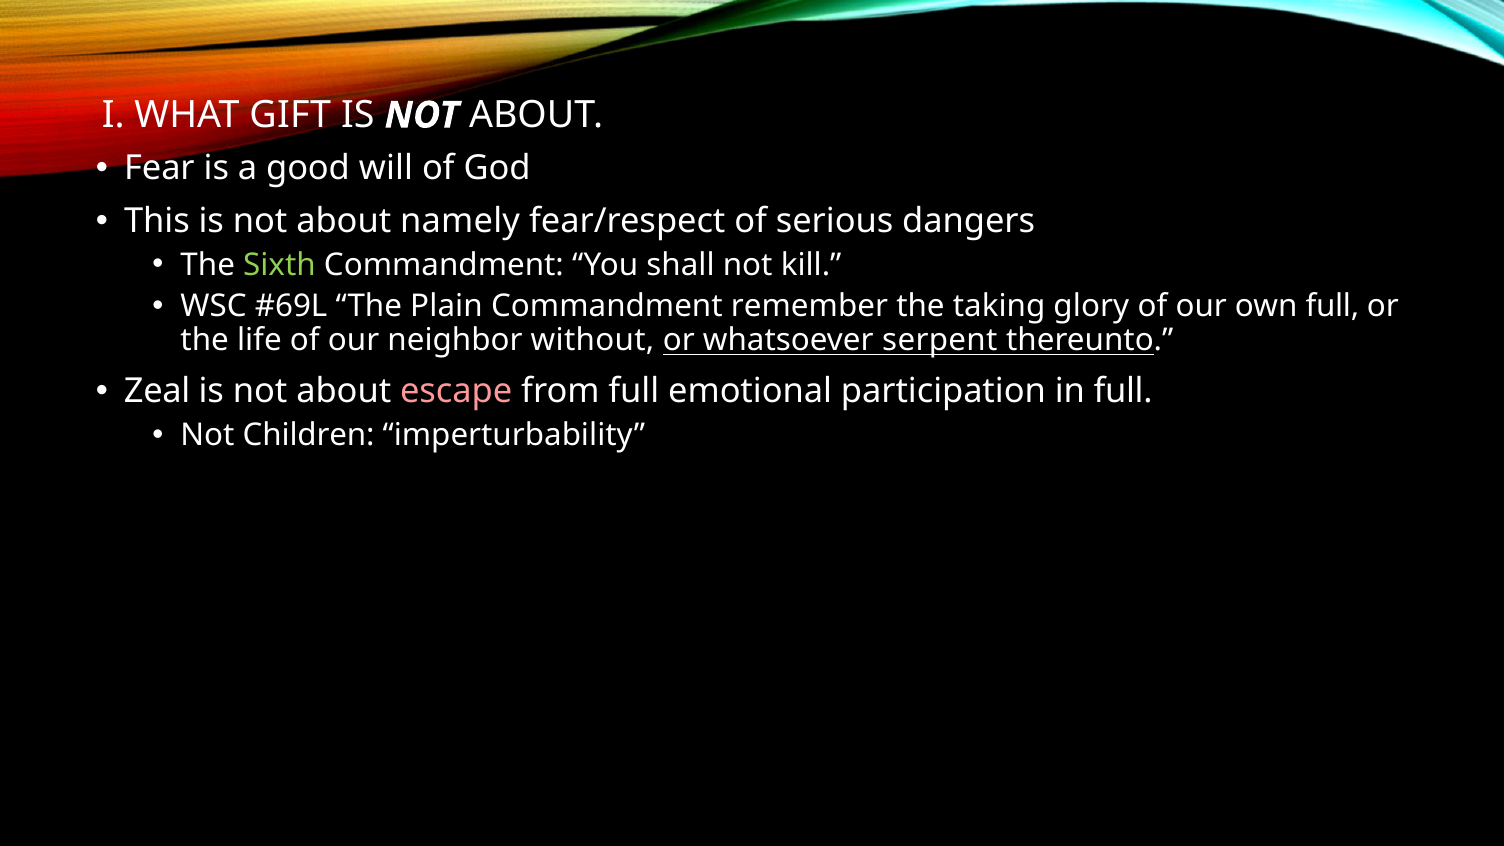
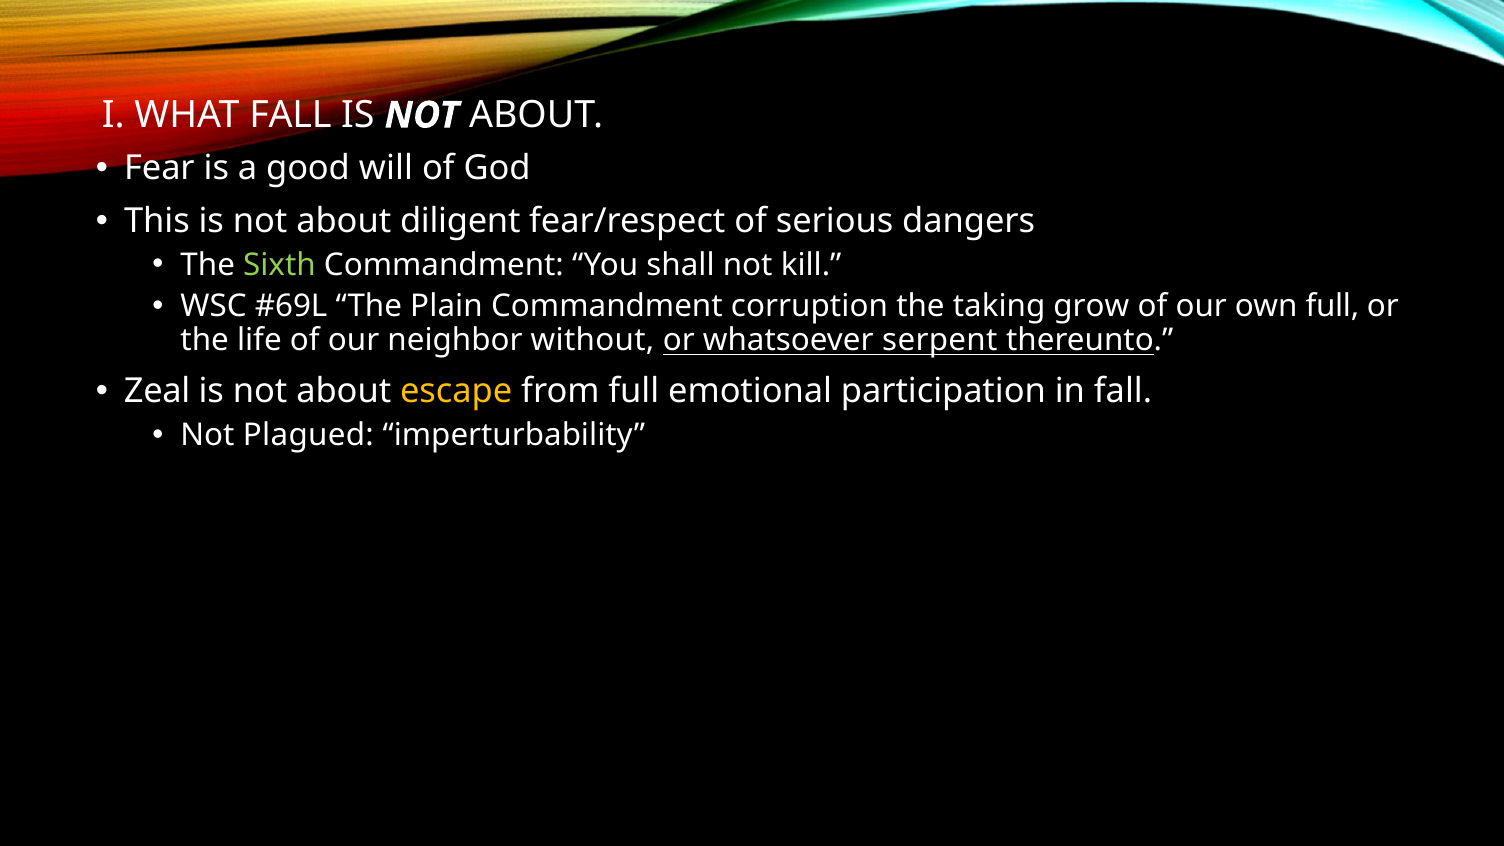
WHAT GIFT: GIFT -> FALL (290, 115)
namely: namely -> diligent (460, 221)
remember: remember -> corruption (809, 307)
glory: glory -> grow (1091, 307)
escape colour: pink -> yellow (456, 392)
in full: full -> fall (1123, 392)
Children: Children -> Plagued (308, 435)
